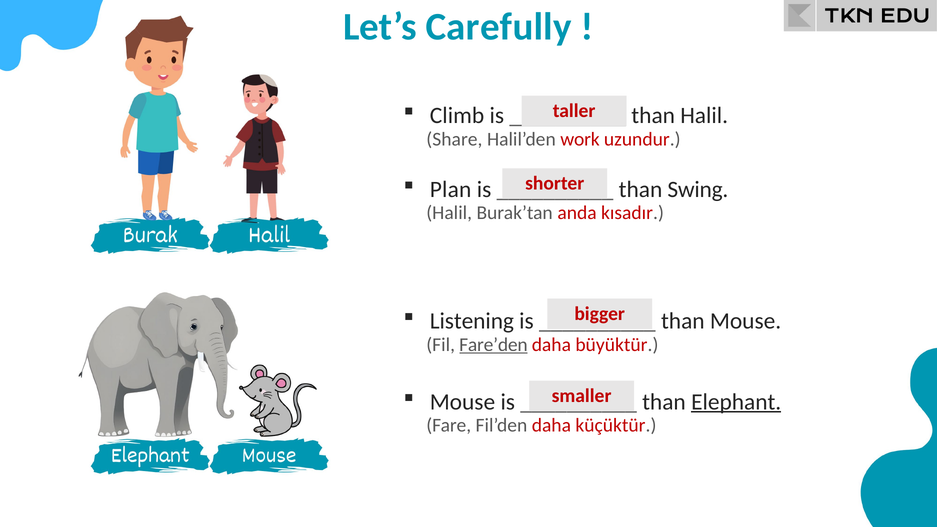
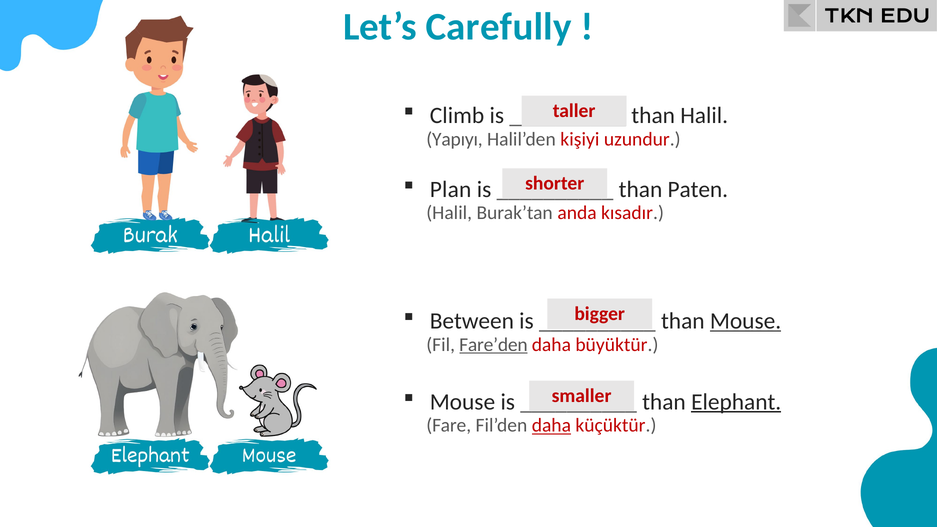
Share: Share -> Yapıyı (455, 139)
work: work -> kişiyi (580, 139)
Swing: Swing -> Paten (698, 189)
Listening: Listening -> Between (472, 321)
Mouse underline: none -> present (746, 321)
daha underline: none -> present (551, 426)
